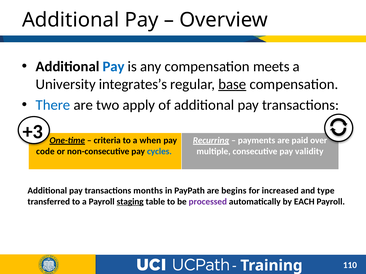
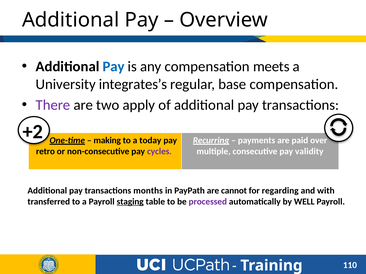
base underline: present -> none (232, 84)
There colour: blue -> purple (53, 105)
+3: +3 -> +2 (33, 132)
criteria: criteria -> making (107, 141)
when: when -> today (150, 141)
code: code -> retro (45, 152)
cycles colour: blue -> purple (159, 152)
begins: begins -> cannot (234, 191)
increased: increased -> regarding (280, 191)
type: type -> with (326, 191)
EACH: EACH -> WELL (304, 202)
